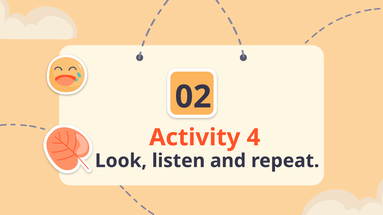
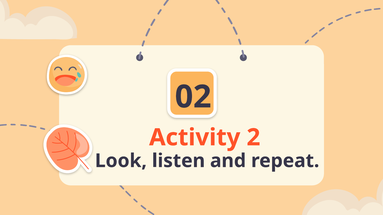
4: 4 -> 2 (253, 138)
